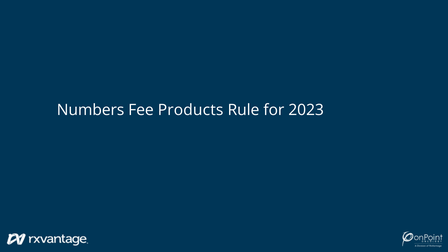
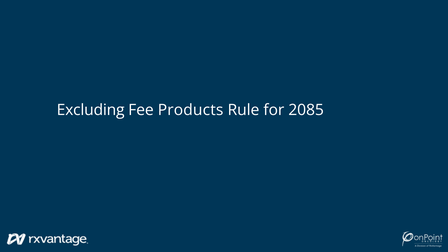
Numbers: Numbers -> Excluding (91, 110)
2023: 2023 -> 2085 (306, 110)
